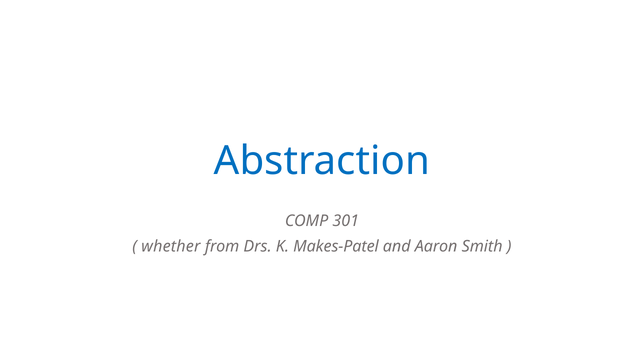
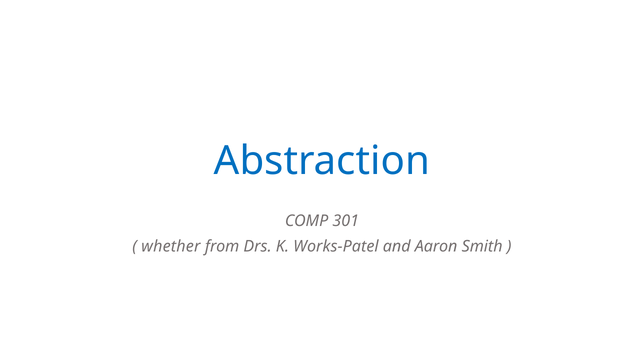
Makes-Patel: Makes-Patel -> Works-Patel (336, 247)
